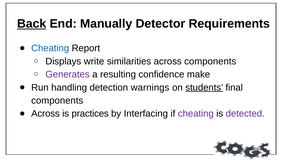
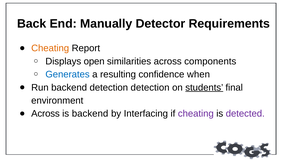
Back underline: present -> none (32, 24)
Cheating colour: blue -> orange (50, 48)
write: write -> open (94, 61)
Generates colour: purple -> blue (68, 74)
make: make -> when (198, 74)
Run handling: handling -> backend (69, 87)
detection warnings: warnings -> detection (150, 87)
components: components -> environment (57, 100)
is practices: practices -> backend (90, 113)
